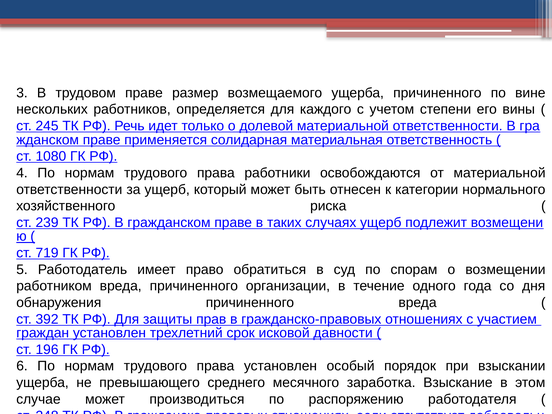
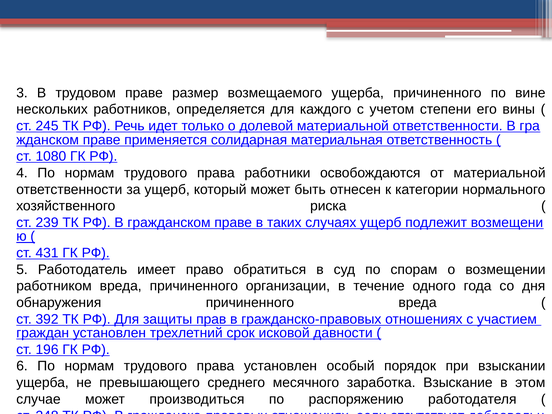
719: 719 -> 431 (47, 253)
